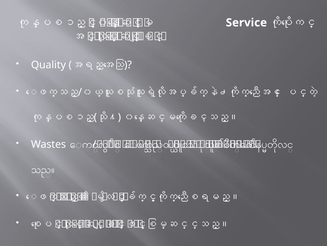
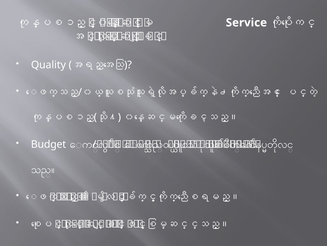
Wastes: Wastes -> Budget (49, 144)
